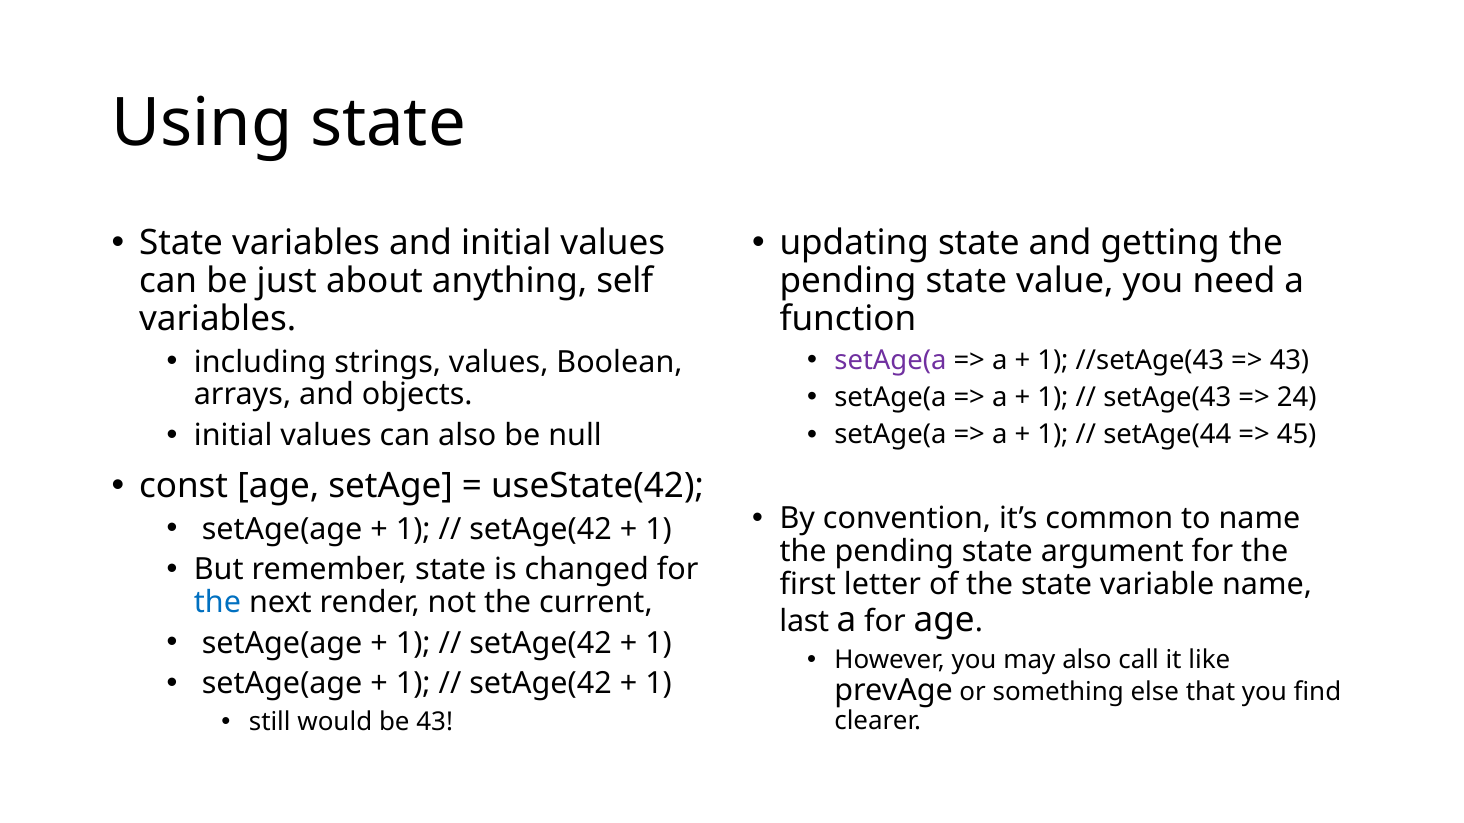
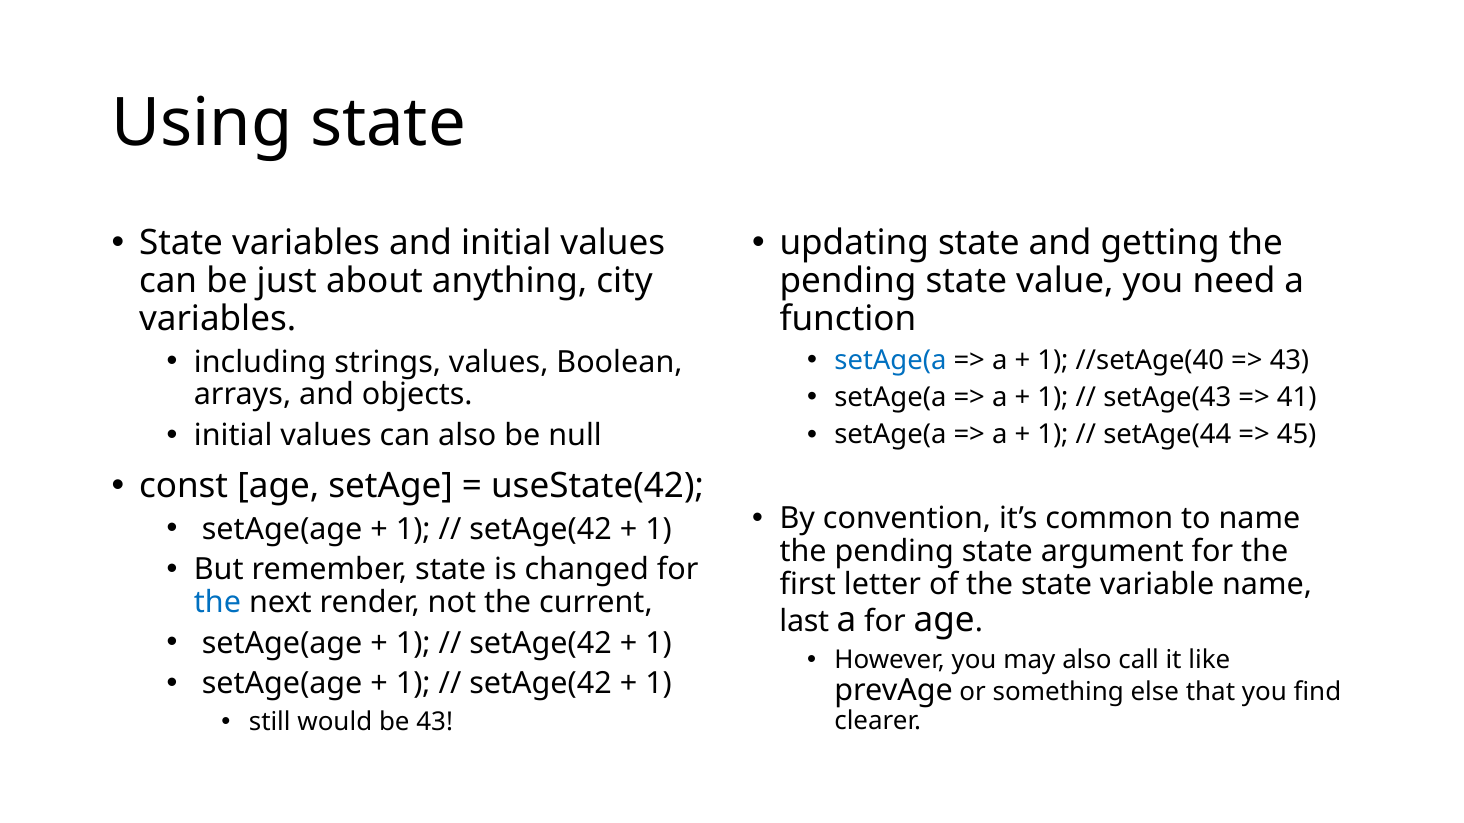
self: self -> city (625, 281)
setAge(a colour: purple -> blue (890, 361)
//setAge(43: //setAge(43 -> //setAge(40 (1150, 361)
24: 24 -> 41 (1297, 398)
